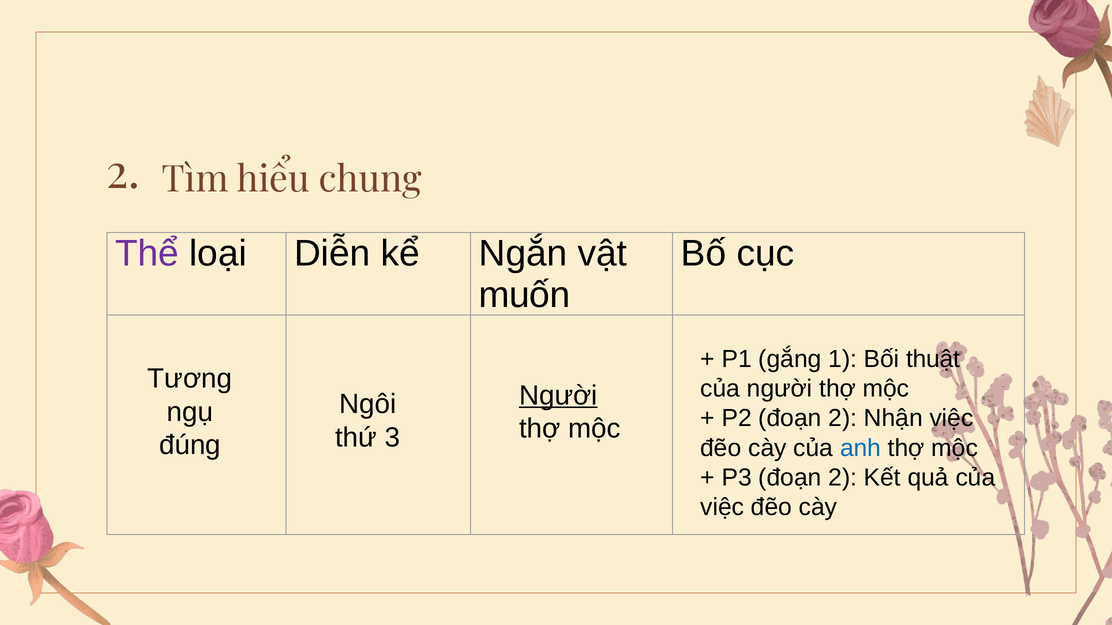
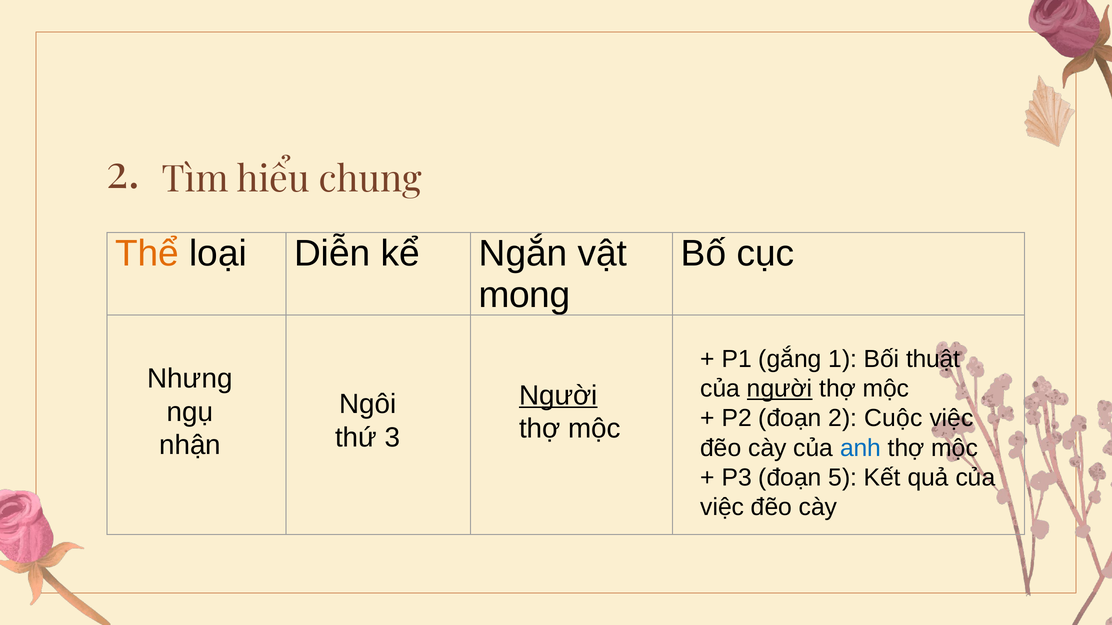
Thể colour: purple -> orange (147, 254)
muốn: muốn -> mong (524, 295)
Tương: Tương -> Nhưng (190, 379)
người underline: none -> present (780, 389)
Nhận: Nhận -> Cuộc (893, 419)
đúng: đúng -> nhận (190, 446)
P3 đoạn 2: 2 -> 5 (843, 478)
